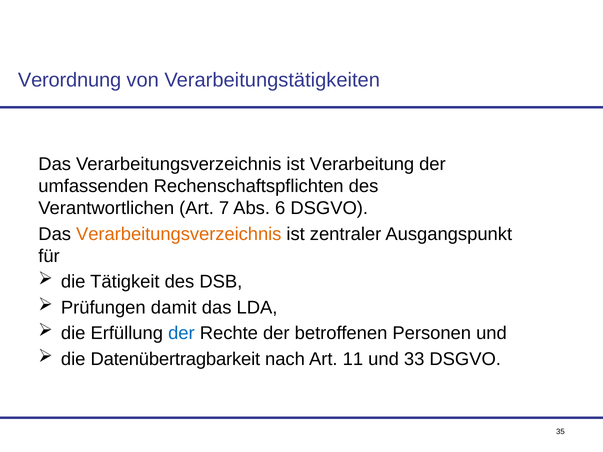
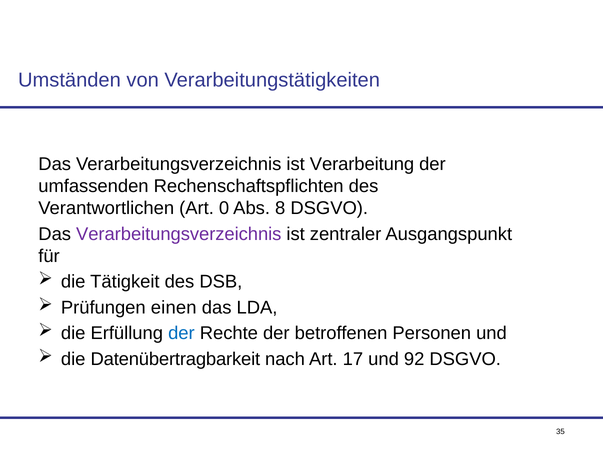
Verordnung: Verordnung -> Umständen (69, 80)
7: 7 -> 0 (224, 208)
6: 6 -> 8 (280, 208)
Verarbeitungsverzeichnis colour: orange -> purple (179, 234)
damit: damit -> einen (174, 308)
11: 11 -> 17 (353, 359)
33: 33 -> 92 (414, 359)
